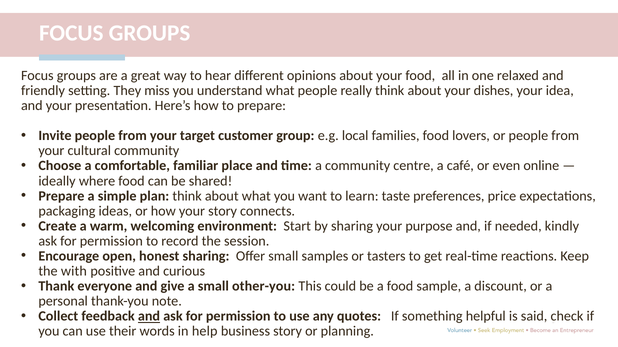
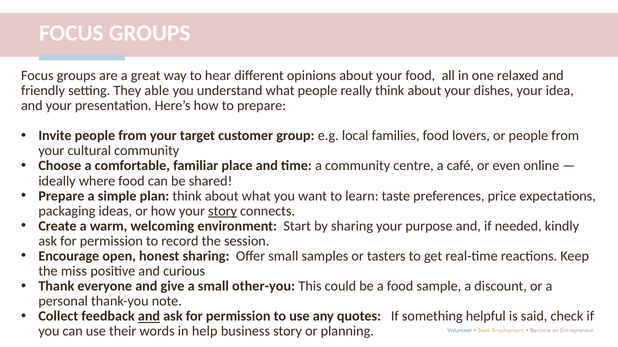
miss: miss -> able (157, 91)
story underline: none -> present (223, 211)
with: with -> miss (74, 272)
